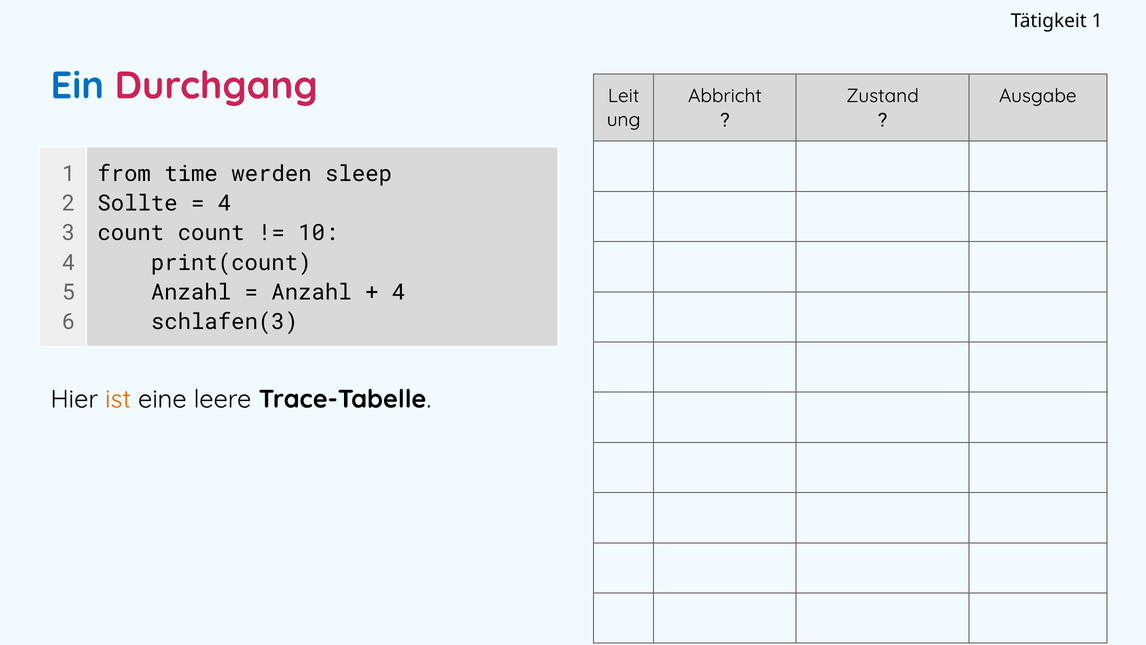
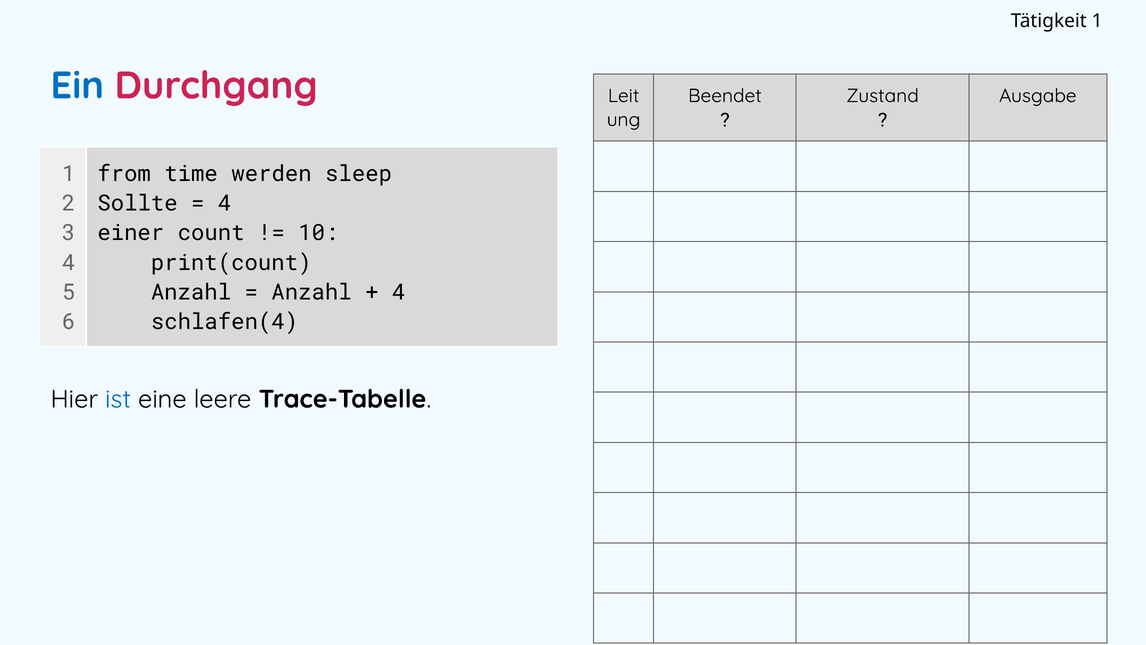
Abbricht: Abbricht -> Beendet (725, 96)
count: count -> einer (131, 233)
schlafen(3: schlafen(3 -> schlafen(4 (225, 322)
ist colour: orange -> blue (118, 399)
